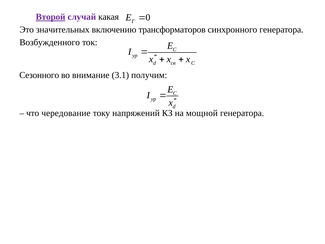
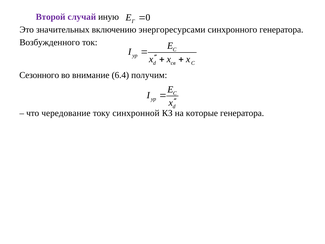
Второй underline: present -> none (51, 17)
какая: какая -> иную (109, 17)
трансформаторов: трансформаторов -> энергоресурсами (172, 30)
3.1: 3.1 -> 6.4 (120, 75)
напряжений: напряжений -> синхронной (136, 113)
мощной: мощной -> которые (202, 113)
